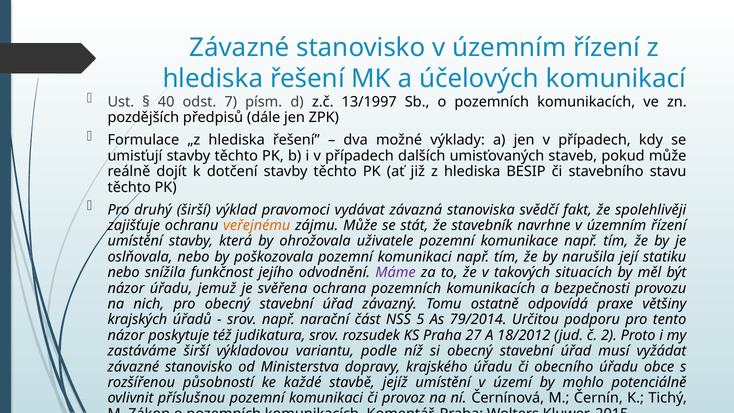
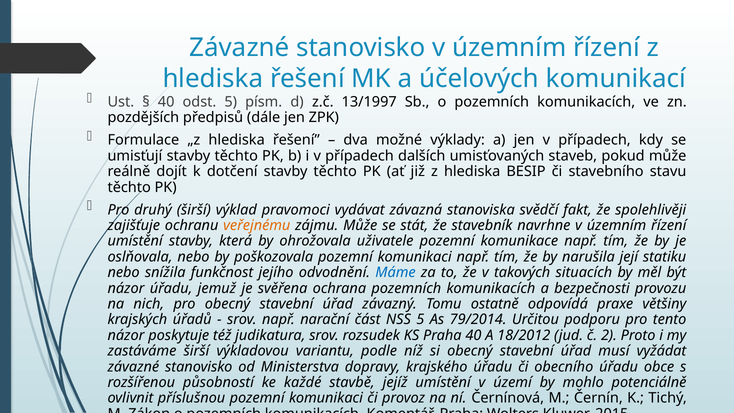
odst 7: 7 -> 5 (231, 102)
Máme colour: purple -> blue (396, 272)
Praha 27: 27 -> 40 (473, 335)
